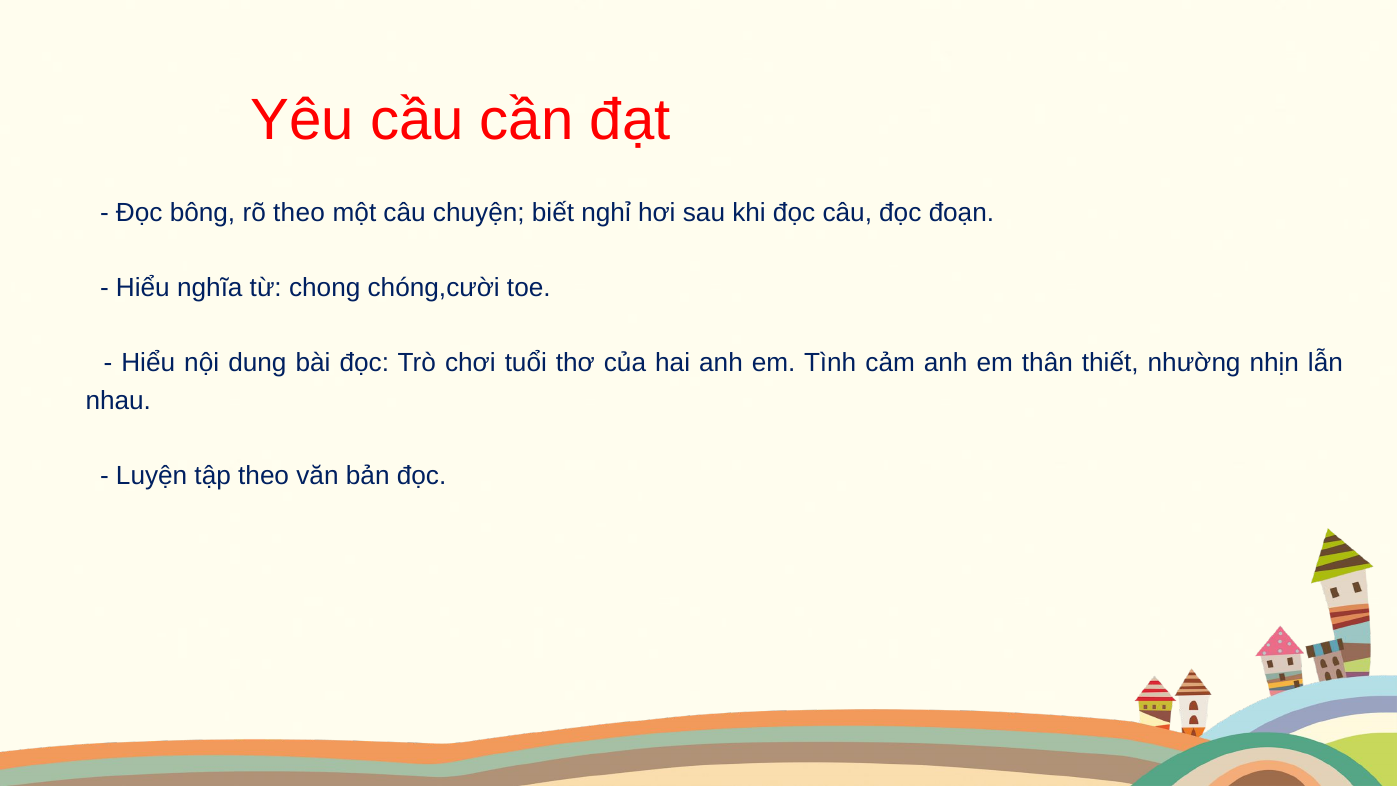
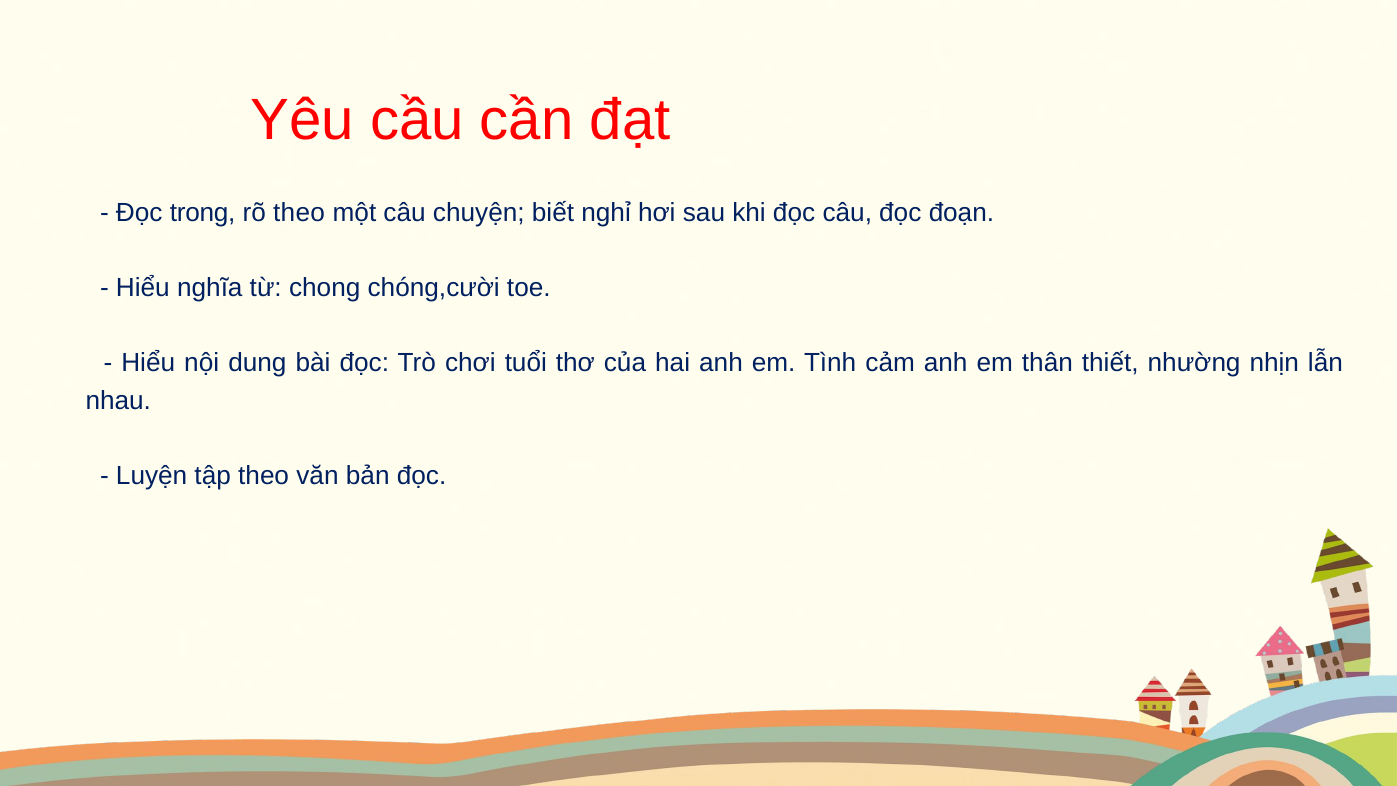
bông: bông -> trong (203, 213)
